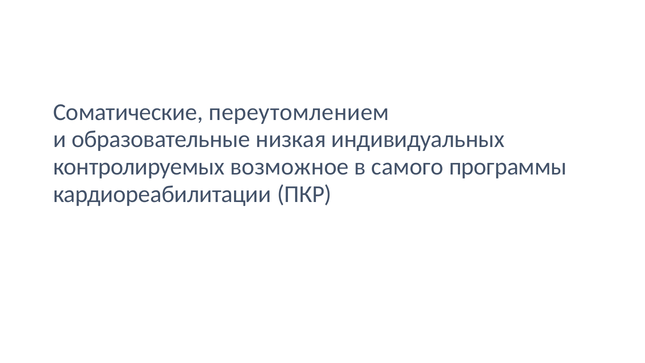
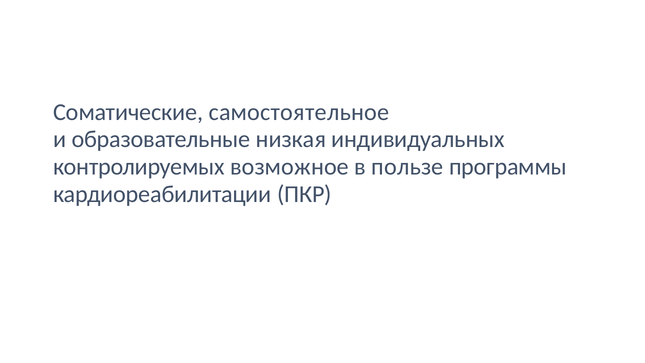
переутомлением: переутомлением -> самостоятельное (299, 112)
самого: самого -> пользе (407, 167)
